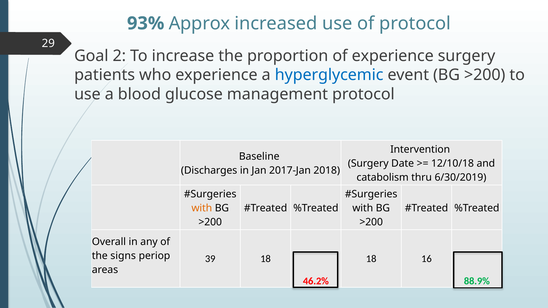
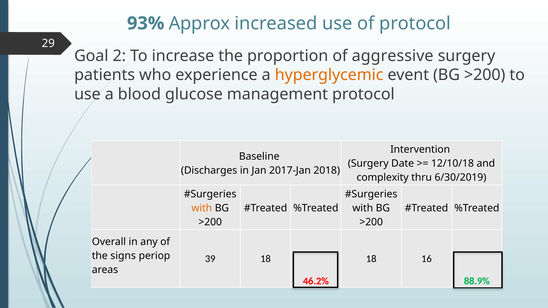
of experience: experience -> aggressive (393, 56)
hyperglycemic colour: blue -> orange (329, 75)
catabolism: catabolism -> complexity (383, 178)
